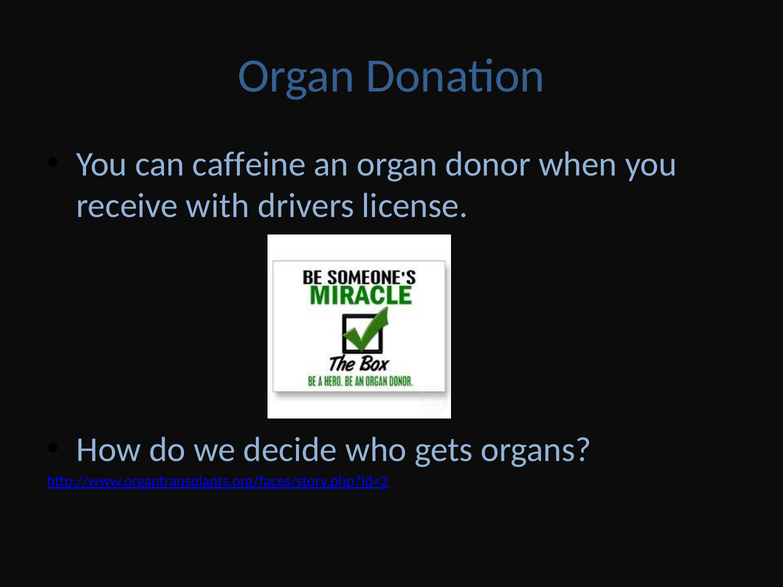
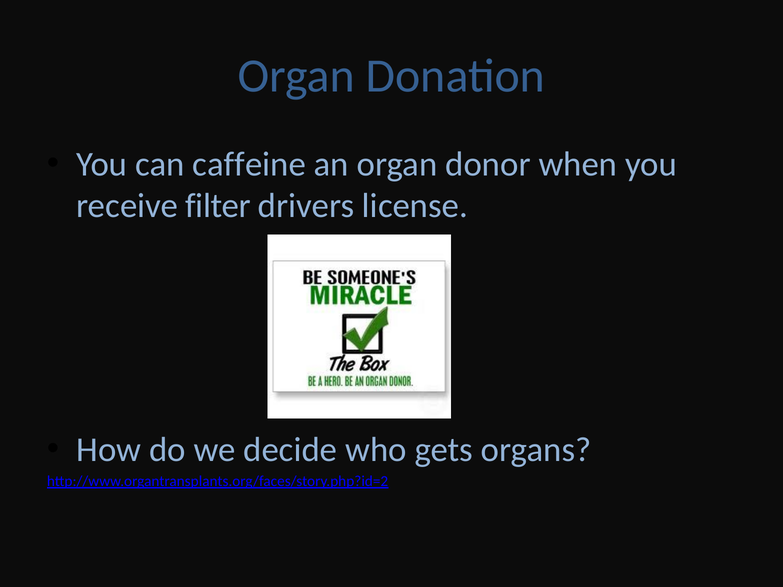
with: with -> filter (218, 206)
